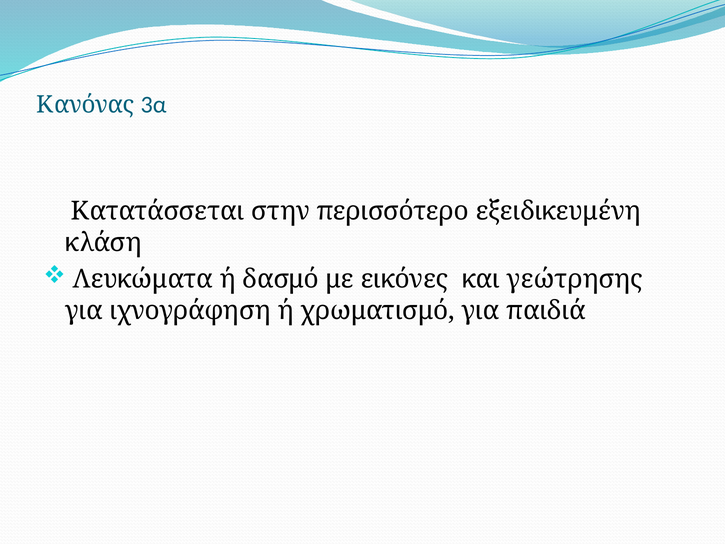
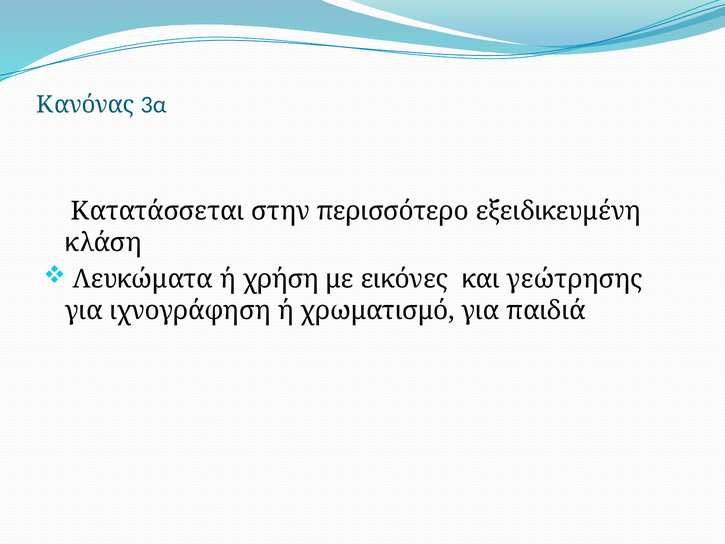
δασμό: δασμό -> χρήση (281, 279)
